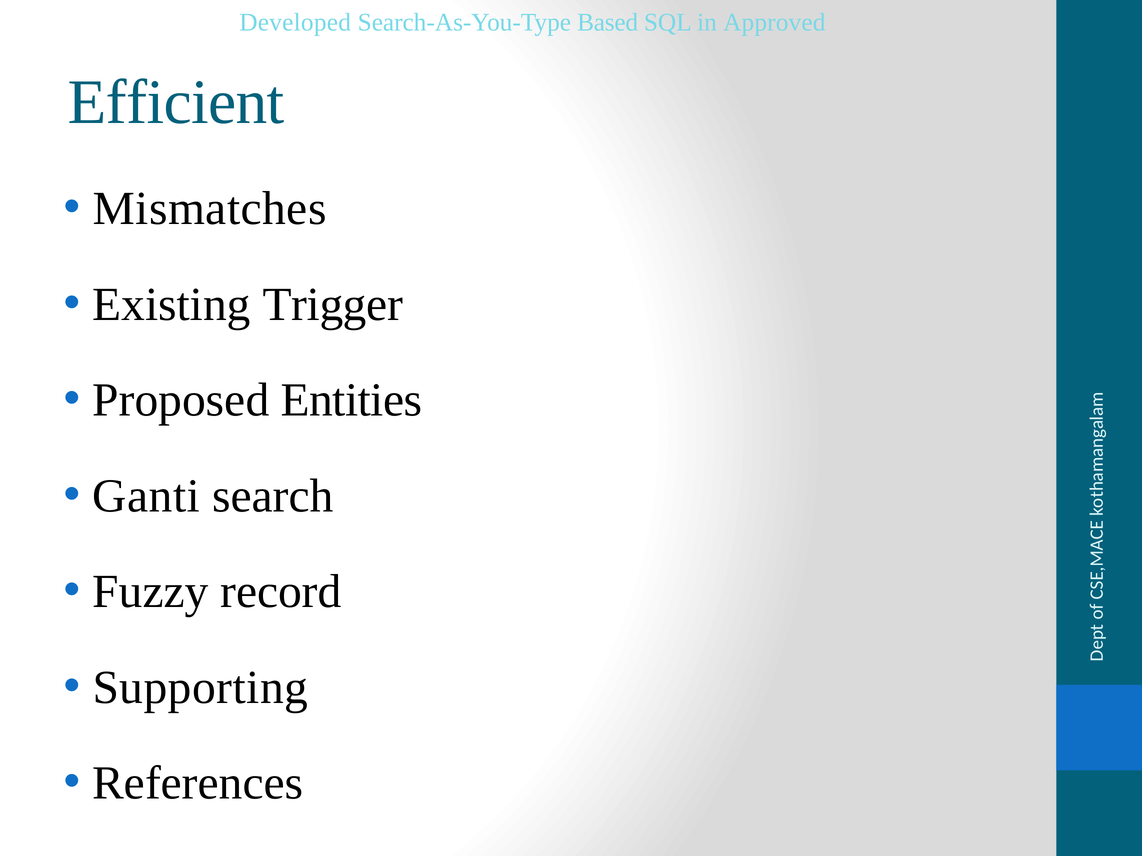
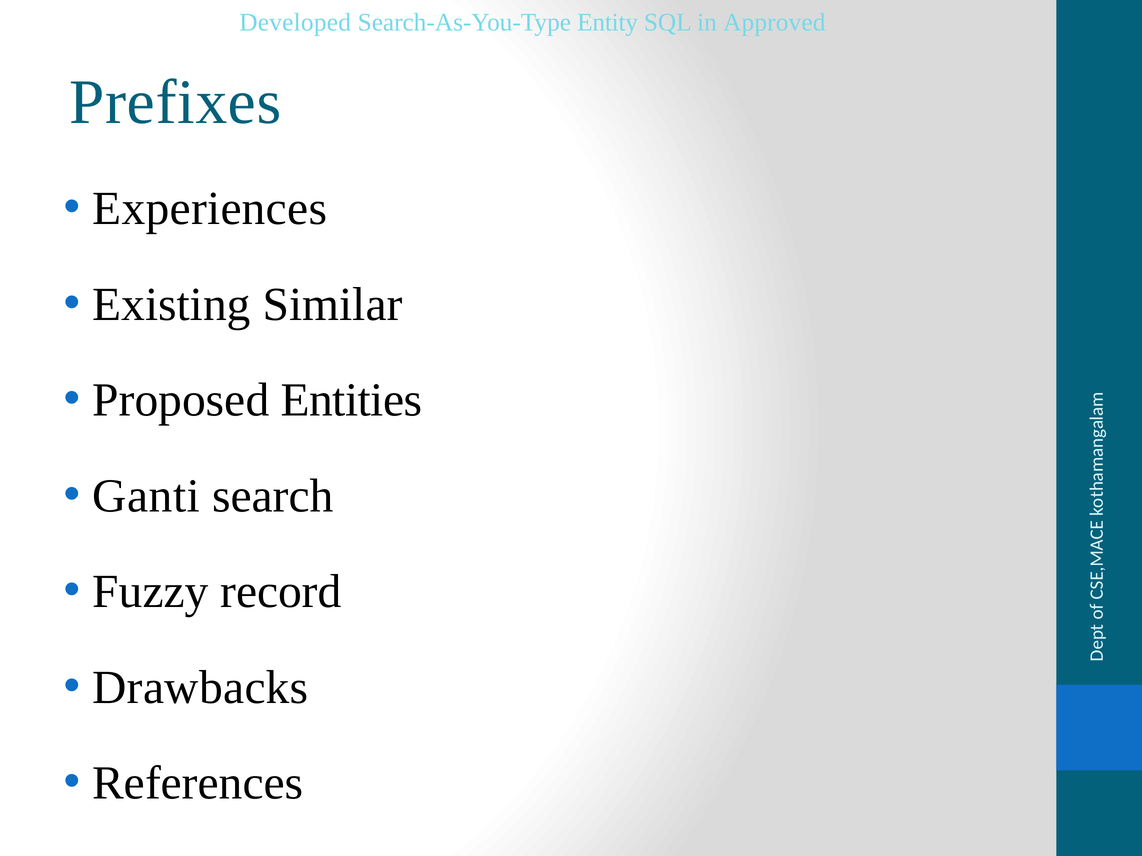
Based: Based -> Entity (608, 23)
Efficient: Efficient -> Prefixes (175, 102)
Mismatches: Mismatches -> Experiences (210, 209)
Trigger: Trigger -> Similar (333, 305)
Supporting: Supporting -> Drawbacks (200, 688)
